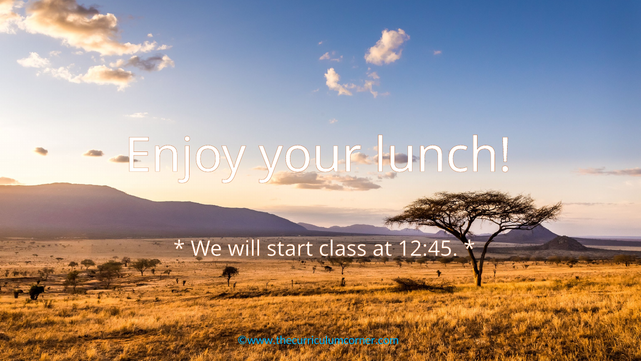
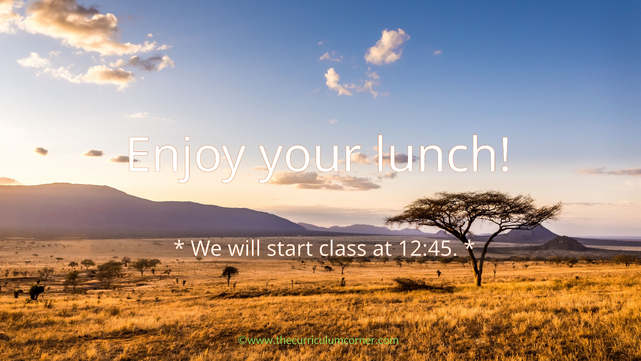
©www.thecurriculumcorner.com colour: light blue -> light green (318, 340)
